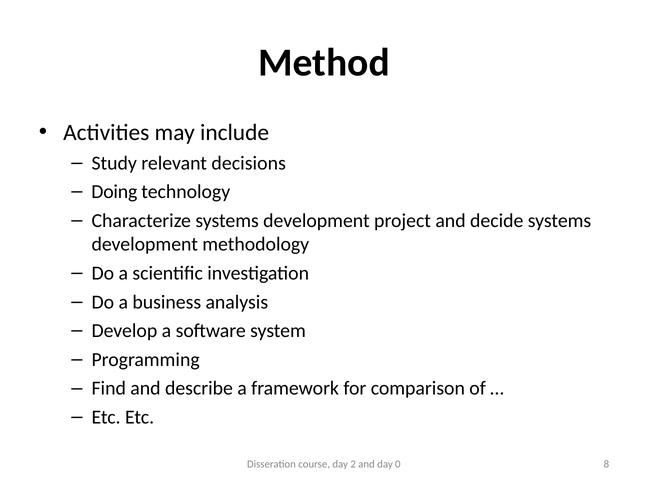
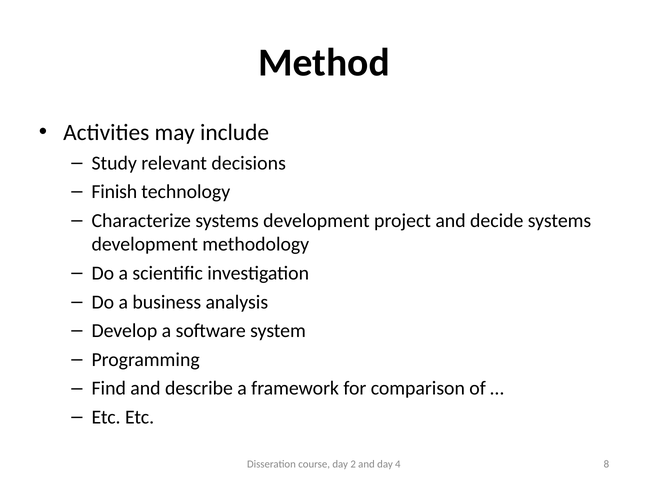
Doing: Doing -> Finish (114, 192)
0: 0 -> 4 (398, 464)
